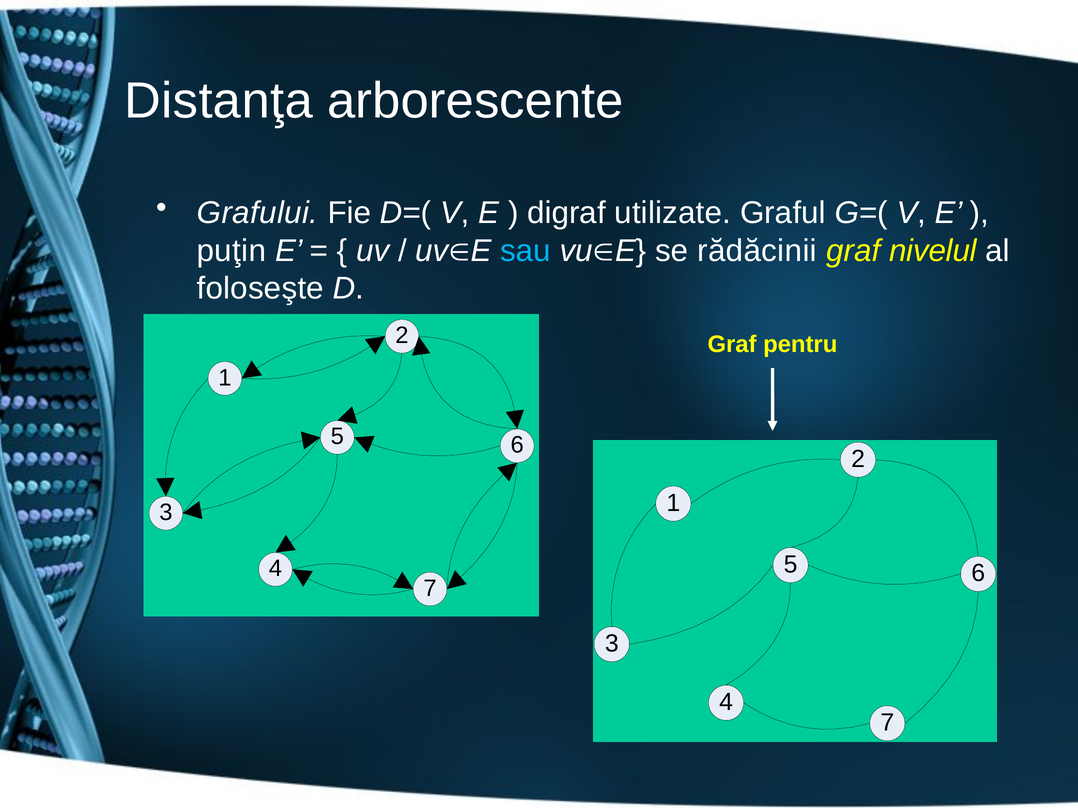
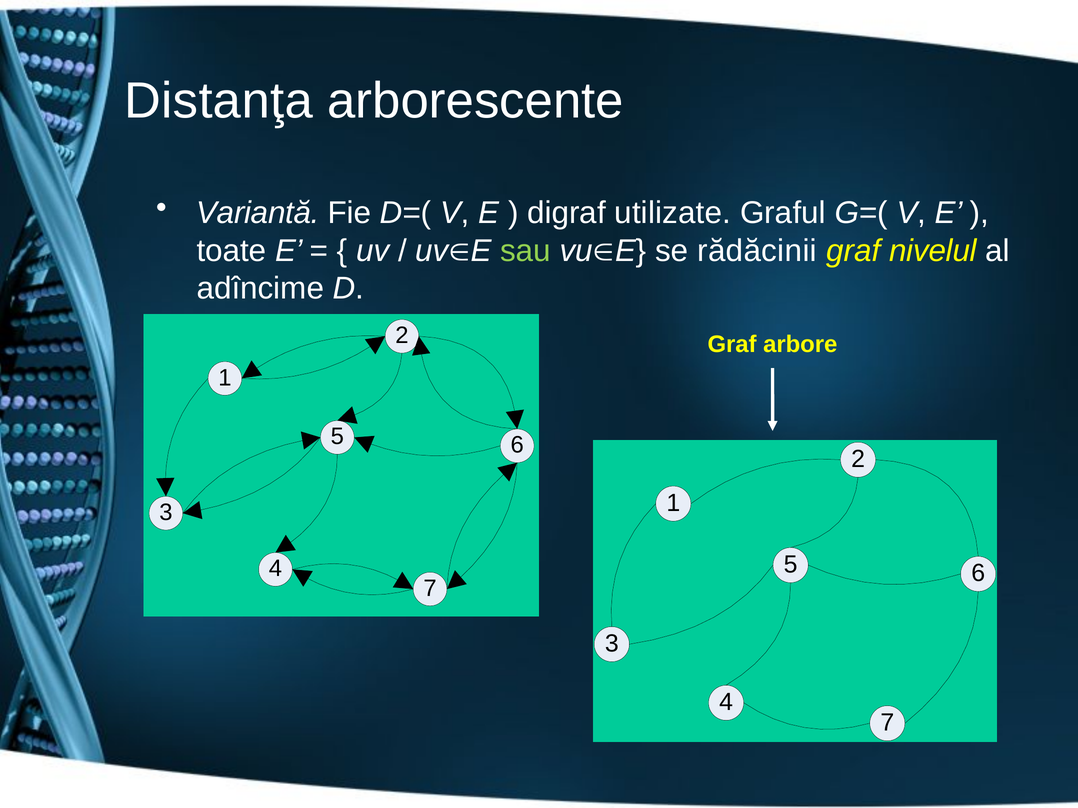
Grafului: Grafului -> Variantă (258, 213)
puţin: puţin -> toate (232, 251)
sau colour: light blue -> light green (526, 251)
foloseşte: foloseşte -> adîncime (260, 289)
pentru: pentru -> arbore (800, 345)
